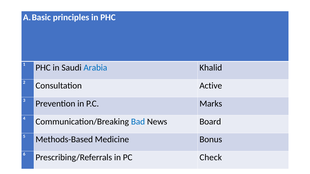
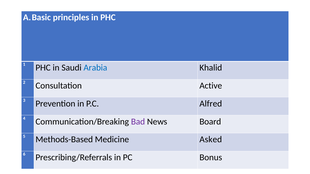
Marks: Marks -> Alfred (211, 104)
Bad colour: blue -> purple (138, 122)
Bonus: Bonus -> Asked (211, 140)
Check: Check -> Bonus (211, 158)
